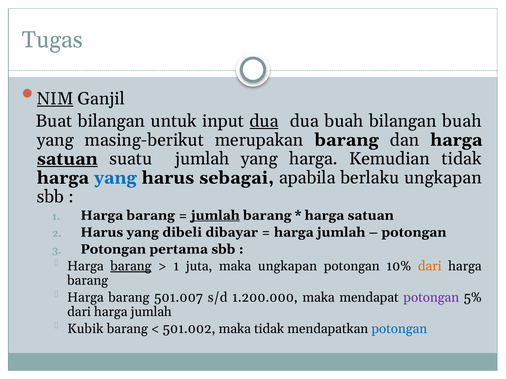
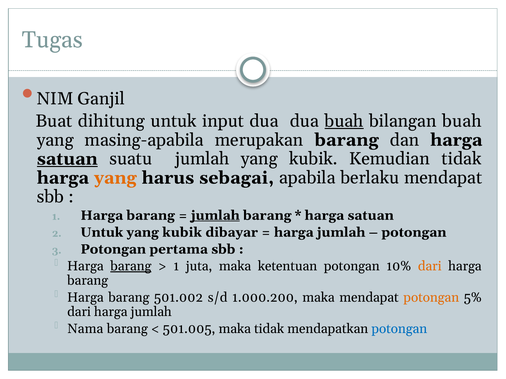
NIM underline: present -> none (55, 99)
Buat bilangan: bilangan -> dihitung (111, 121)
dua underline: present -> none (264, 121)
buah underline: none -> present (344, 121)
masing-berikut: masing-berikut -> masing-apabila (144, 140)
harga: harga -> kubik (313, 159)
yang colour: blue -> orange (115, 178)
berlaku ungkapan: ungkapan -> mendapat (443, 178)
Harus: Harus -> Untuk (102, 233)
dibeli: dibeli -> kubik (182, 233)
maka ungkapan: ungkapan -> ketentuan (288, 266)
501.007: 501.007 -> 501.002 (179, 298)
1.200.000: 1.200.000 -> 1.000.200 (265, 298)
potongan colour: purple -> orange (431, 298)
Kubik: Kubik -> Nama (85, 329)
501.002: 501.002 -> 501.005 (189, 329)
